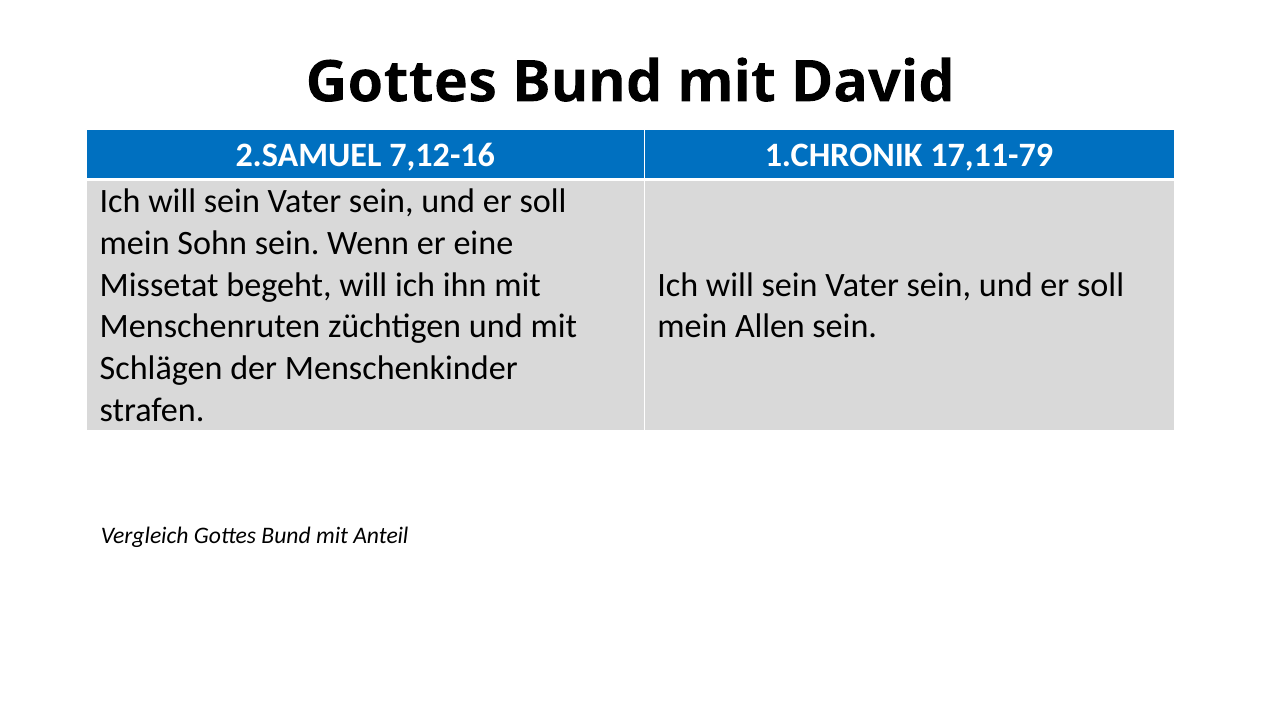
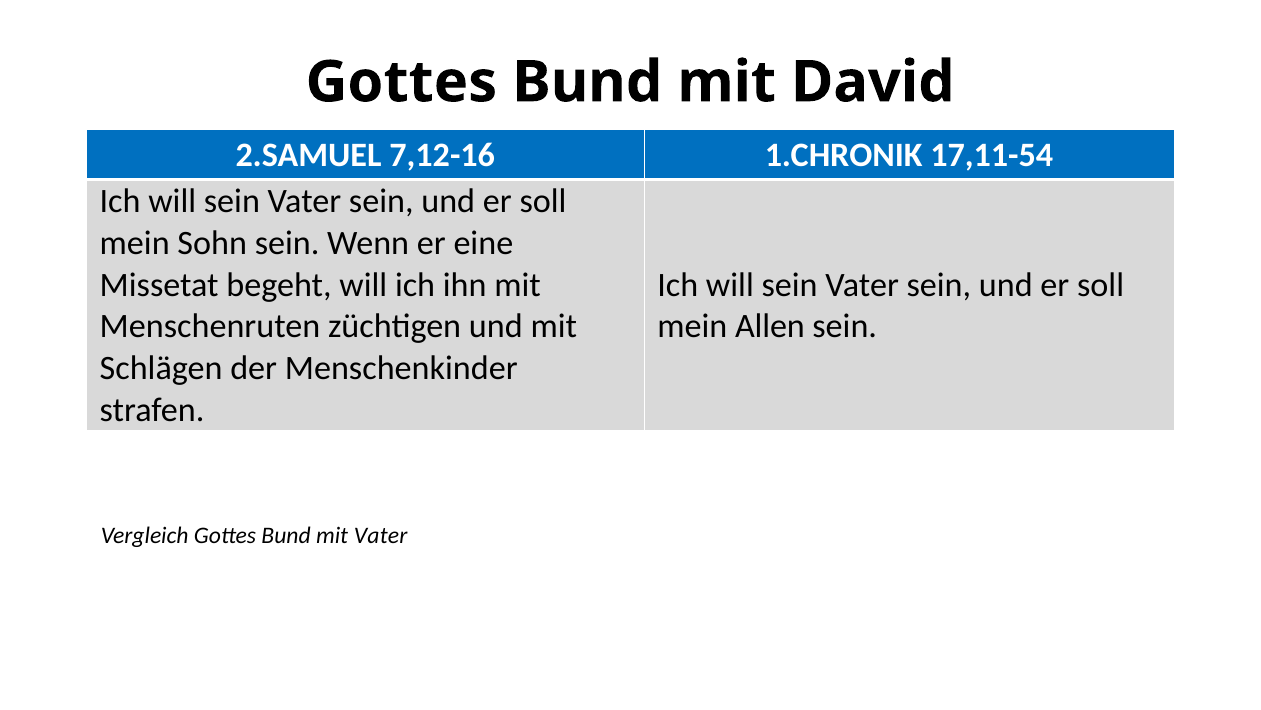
17,11-79: 17,11-79 -> 17,11-54 (992, 155)
mit Anteil: Anteil -> Vater (381, 535)
